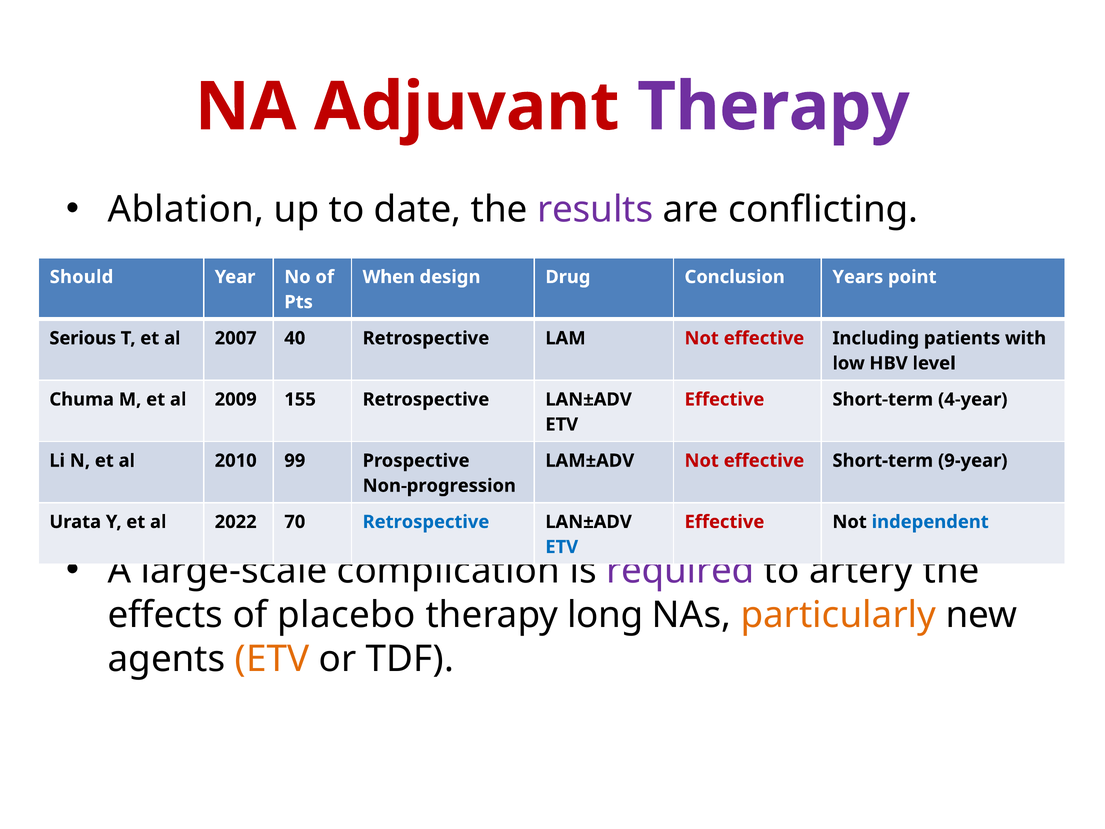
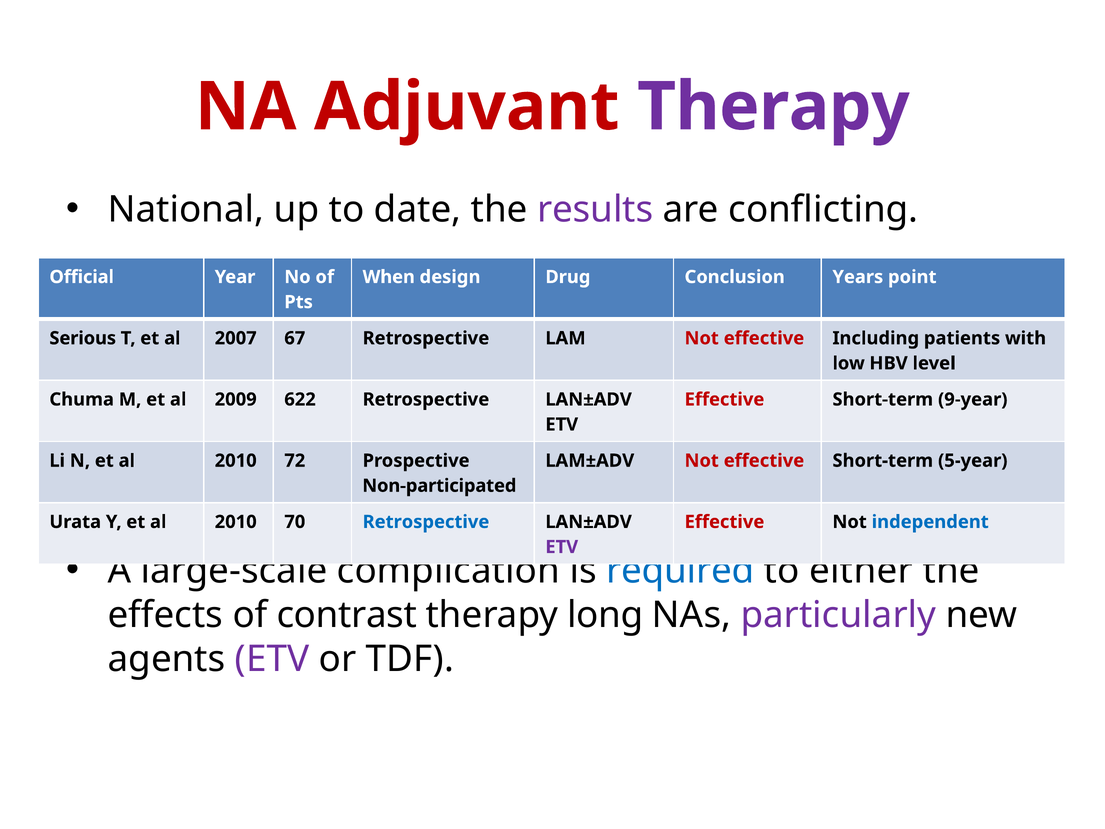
Ablation: Ablation -> National (186, 210)
Should: Should -> Official (82, 277)
40: 40 -> 67 (295, 338)
155: 155 -> 622 (300, 399)
4-year: 4-year -> 9-year (973, 399)
99: 99 -> 72 (295, 461)
9-year: 9-year -> 5-year (973, 461)
Non-progression: Non-progression -> Non-participated (439, 486)
Y et al 2022: 2022 -> 2010 (236, 522)
ETV colour: blue -> purple (562, 547)
required colour: purple -> blue (680, 570)
artery: artery -> either (861, 570)
placebo: placebo -> contrast (347, 615)
particularly colour: orange -> purple (838, 615)
ETV colour: orange -> purple (272, 659)
